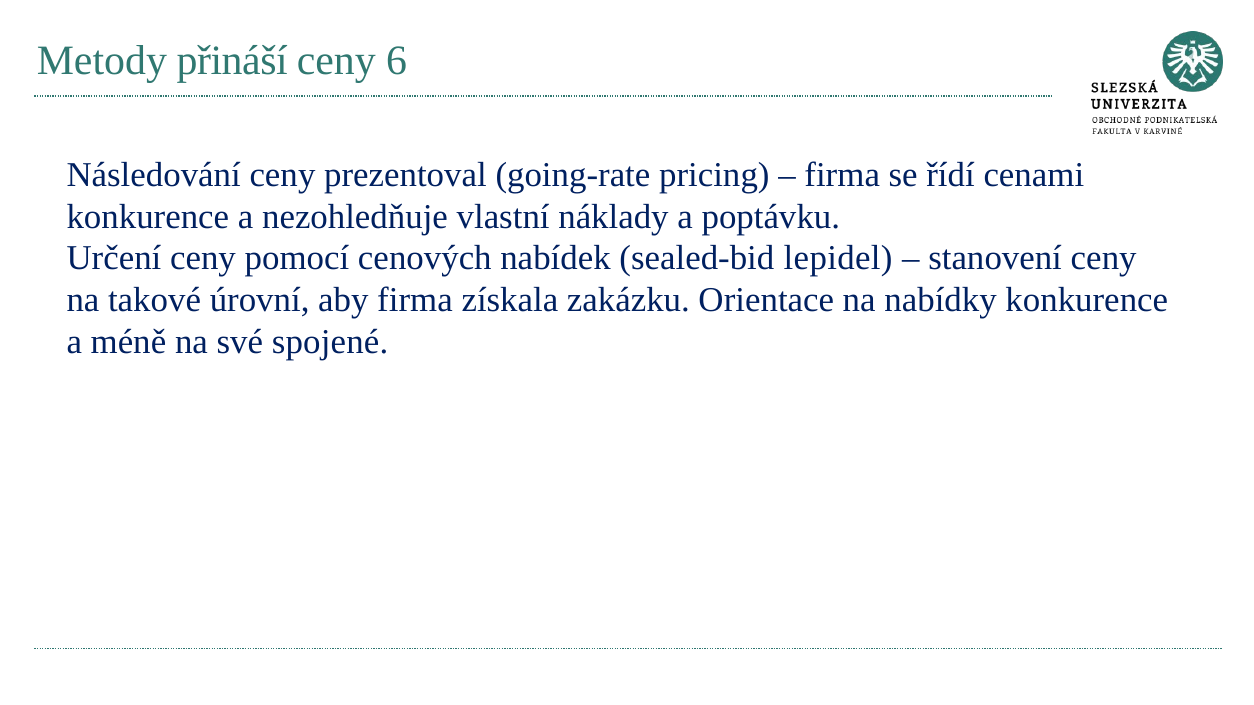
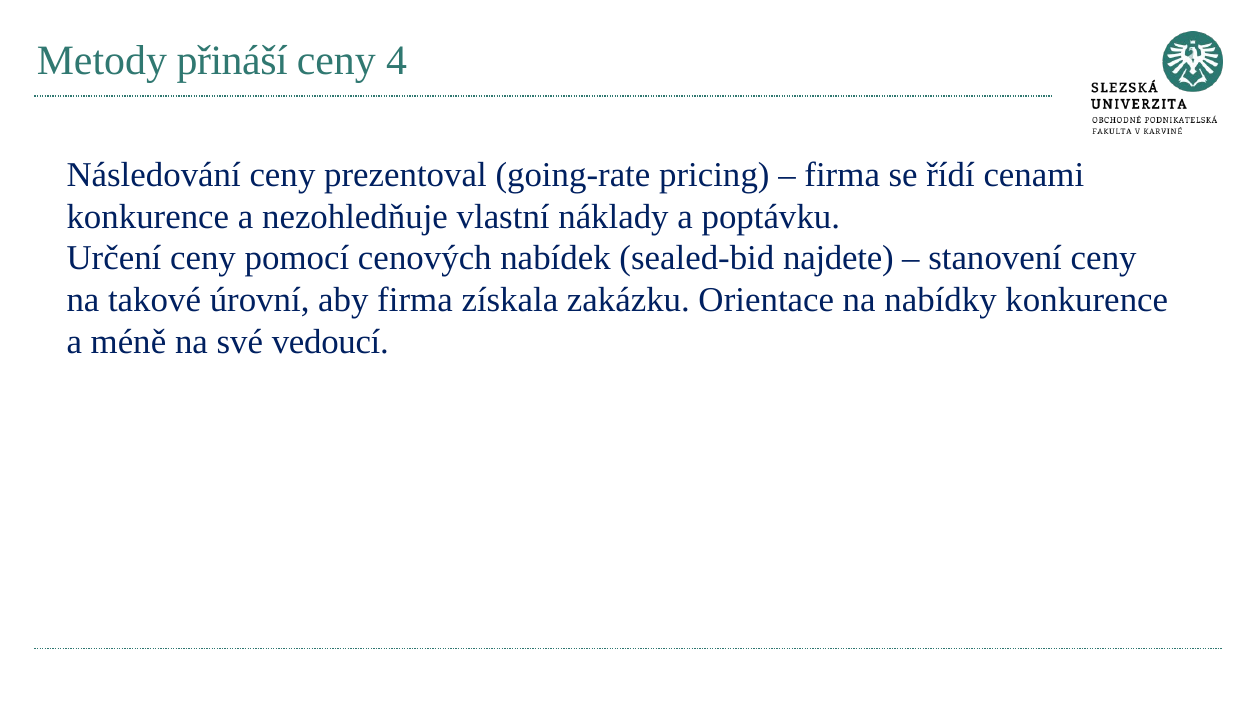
6: 6 -> 4 (397, 61)
lepidel: lepidel -> najdete (838, 258)
spojené: spojené -> vedoucí (330, 342)
